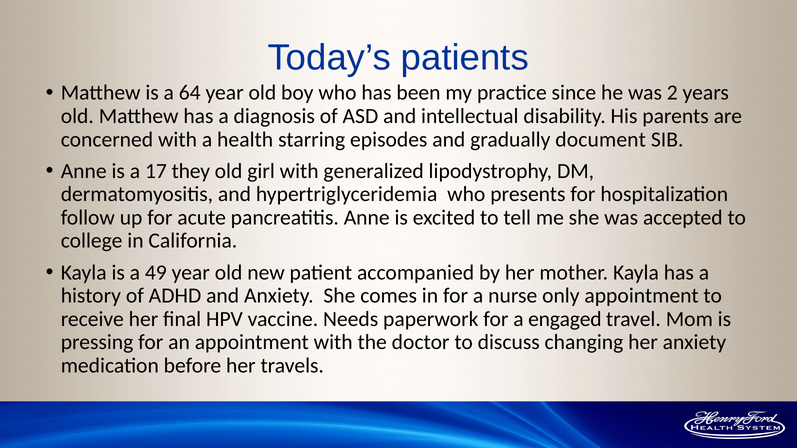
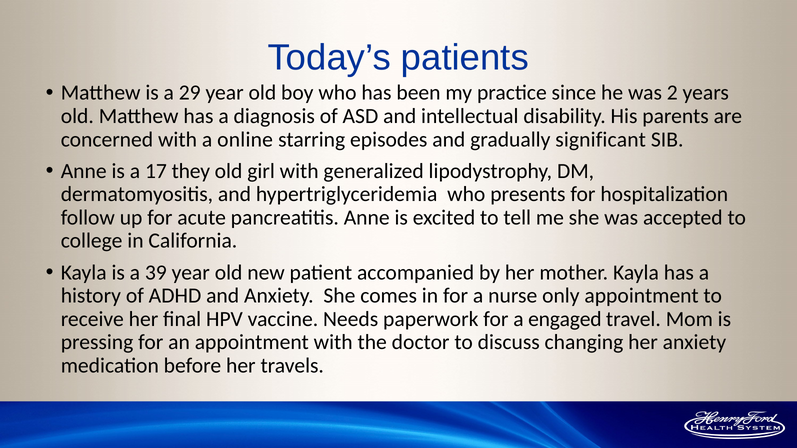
64: 64 -> 29 (190, 93)
health: health -> online (245, 140)
document: document -> significant (601, 140)
49: 49 -> 39 (156, 273)
